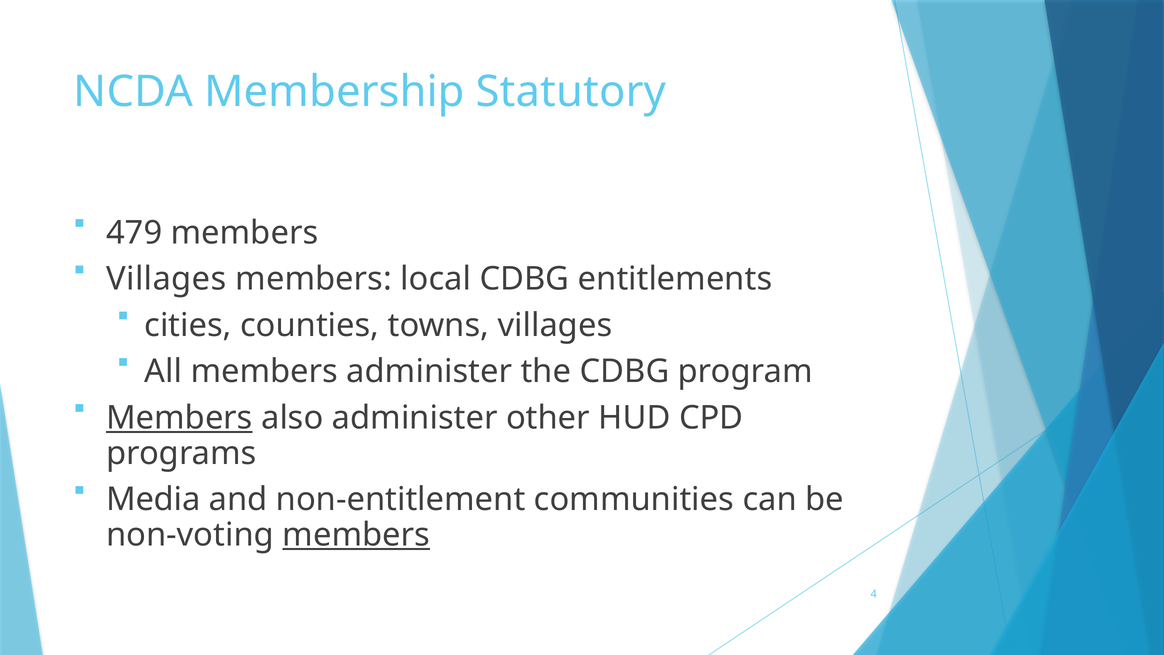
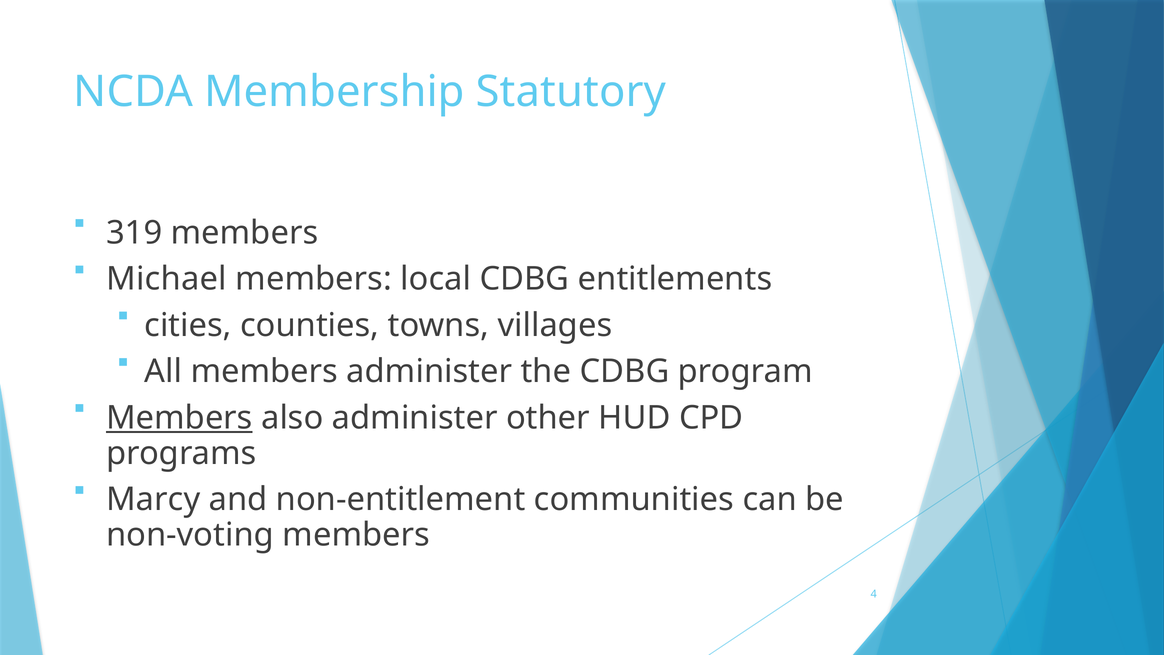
479: 479 -> 319 (134, 233)
Villages: Villages -> Michael (166, 279)
Media: Media -> Marcy (153, 499)
members underline: present -> none (356, 535)
